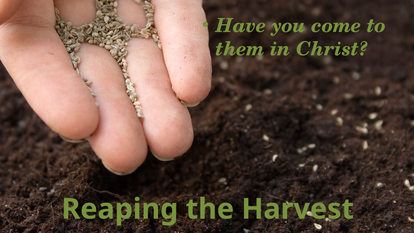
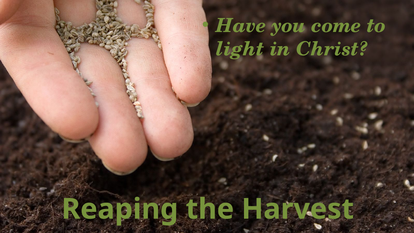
them: them -> light (240, 49)
